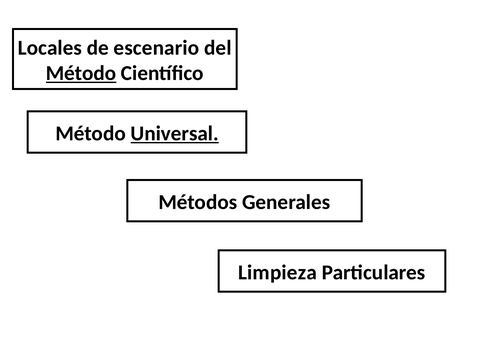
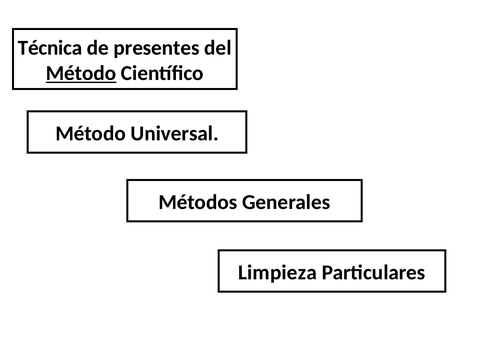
Locales: Locales -> Técnica (50, 48)
escenario: escenario -> presentes (157, 48)
Universal underline: present -> none (175, 133)
